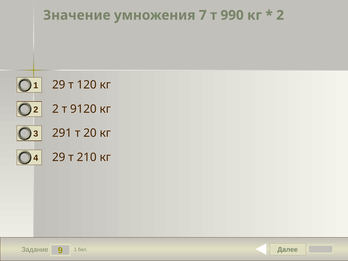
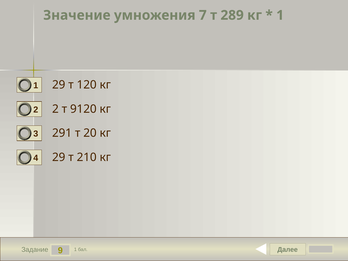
990: 990 -> 289 (232, 15)
2: 2 -> 1 (280, 15)
